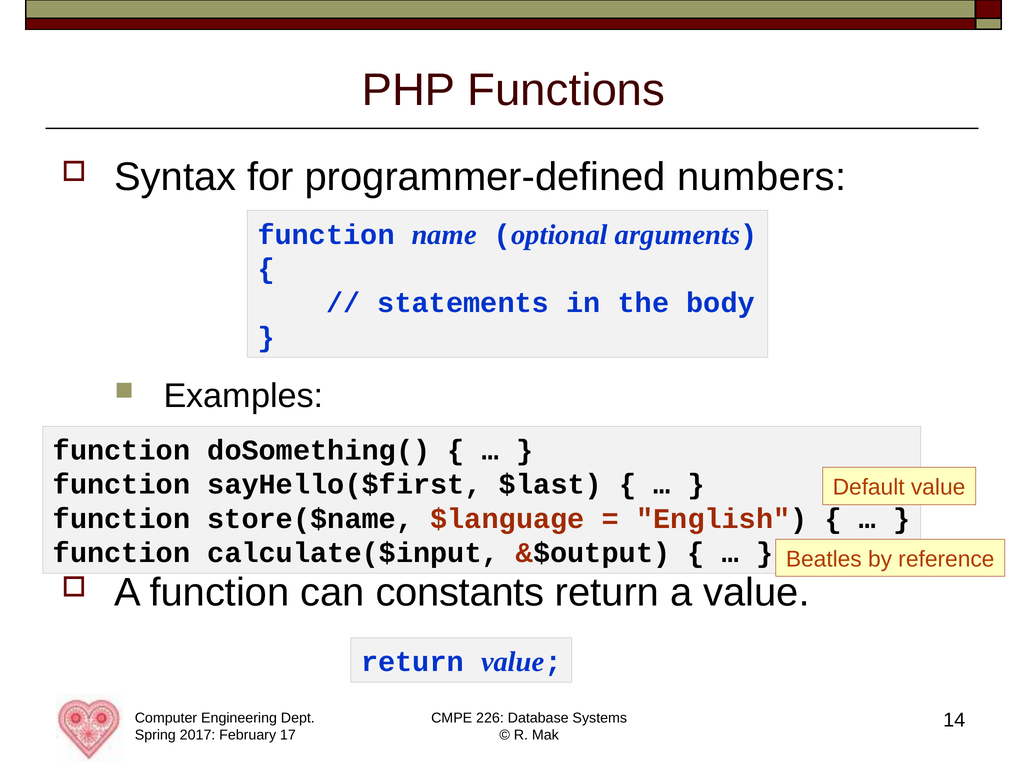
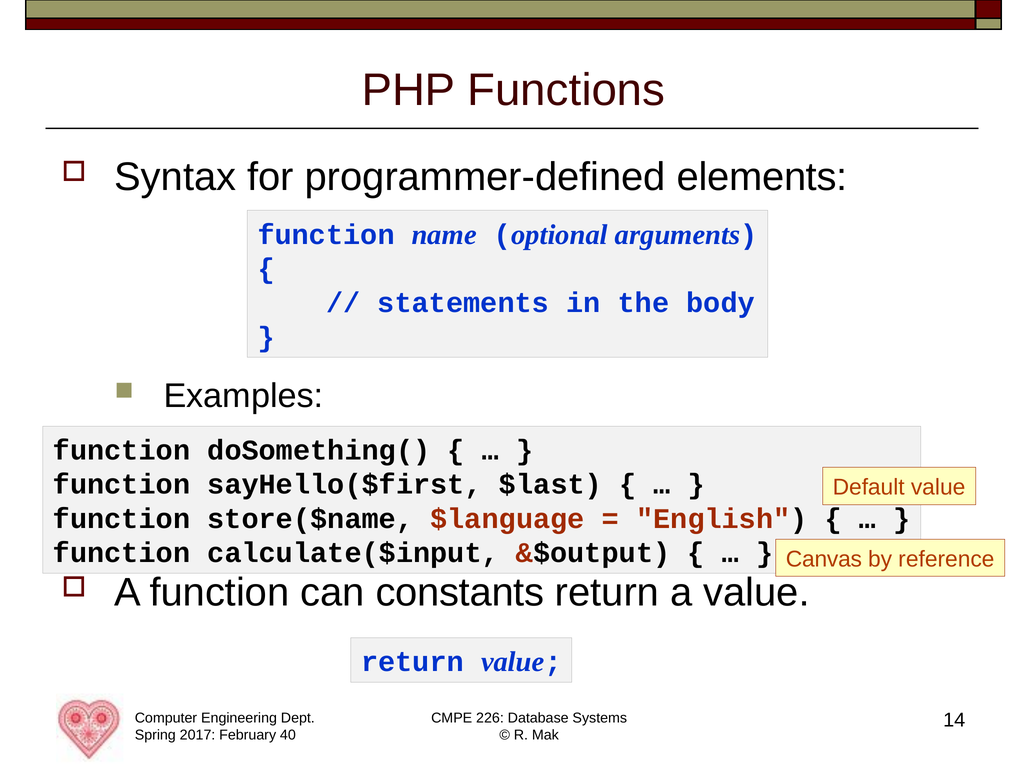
numbers: numbers -> elements (762, 177)
Beatles: Beatles -> Canvas (824, 560)
17: 17 -> 40 (288, 735)
